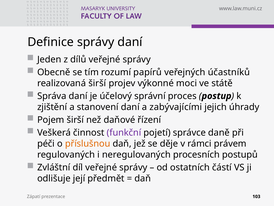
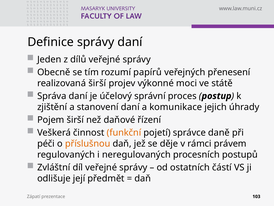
účastníků: účastníků -> přenesení (229, 72)
zabývajícími: zabývajícími -> komunikace (176, 107)
funkční colour: purple -> orange (124, 132)
